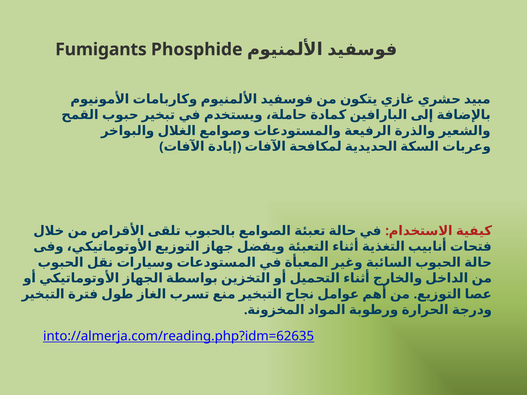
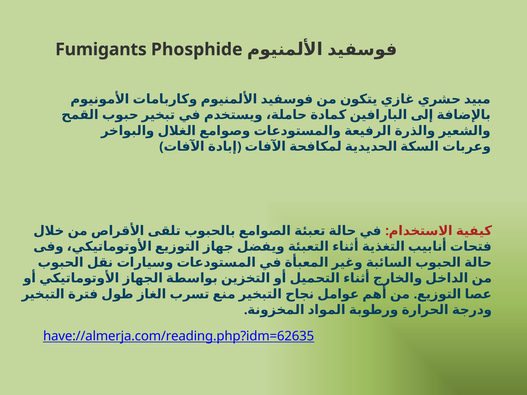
into://almerja.com/reading.php?idm=62635: into://almerja.com/reading.php?idm=62635 -> have://almerja.com/reading.php?idm=62635 (179, 336)
